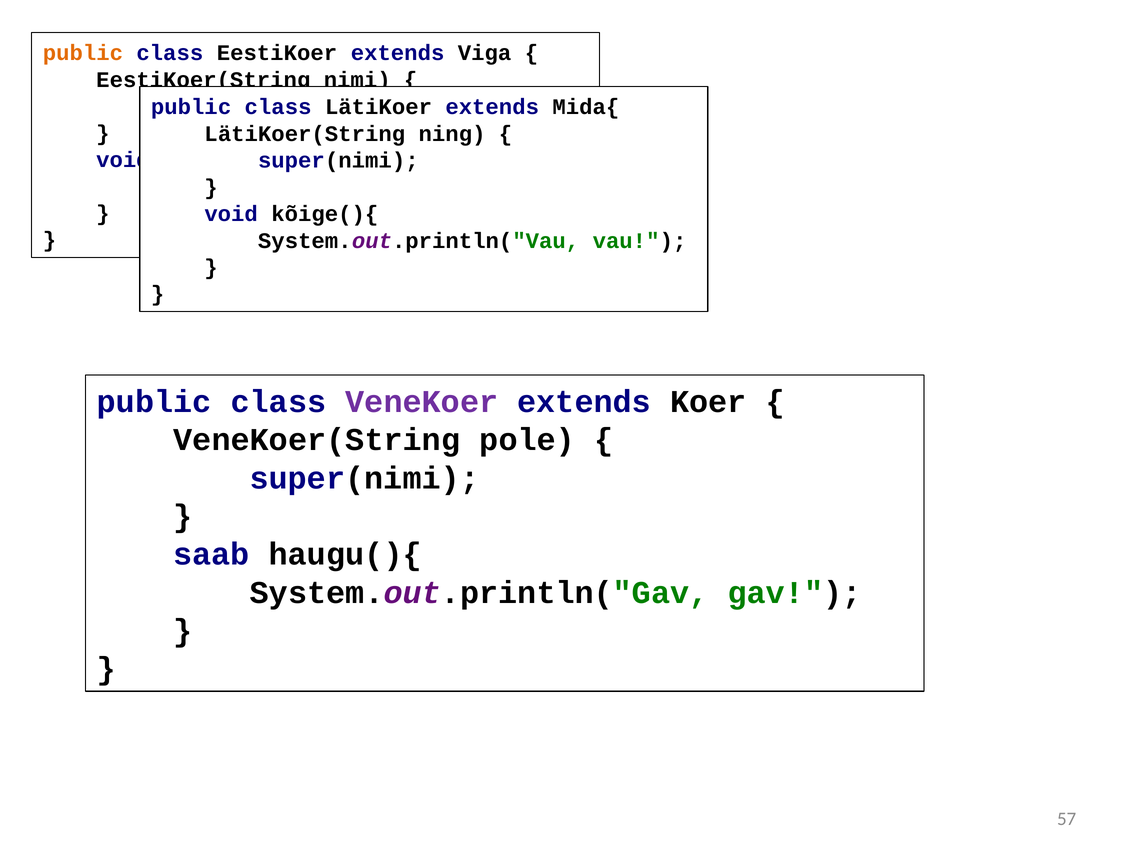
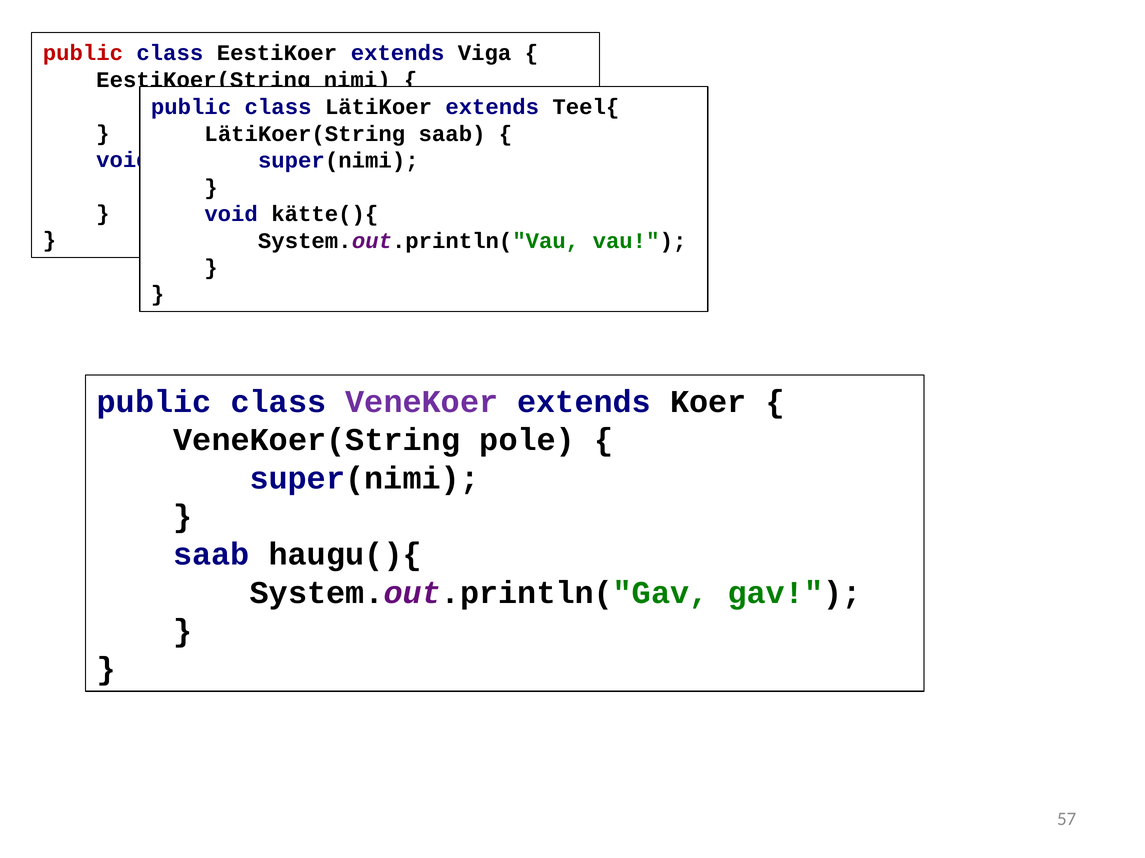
public colour: orange -> red (83, 53)
Mida{: Mida{ -> Teel{ (586, 107)
LätiKoer(String ning: ning -> saab (452, 134)
kõige(){: kõige(){ -> kätte(){ (325, 214)
